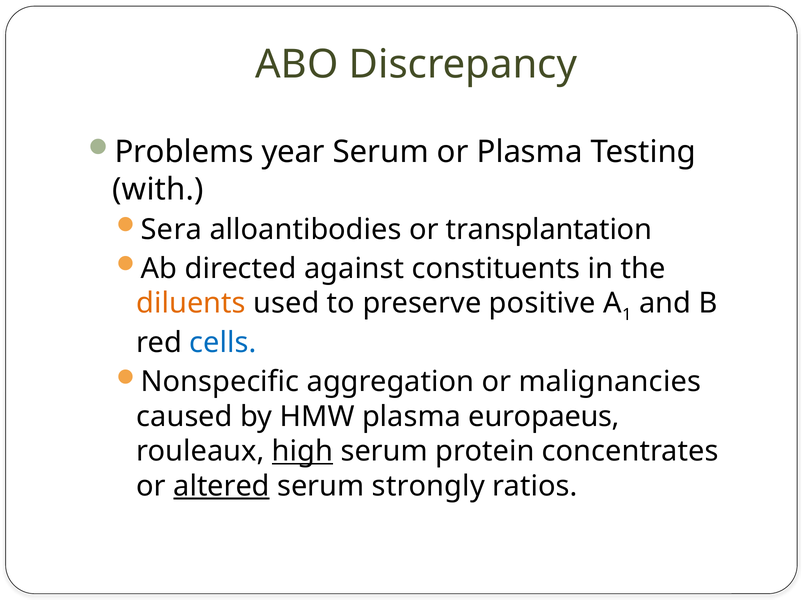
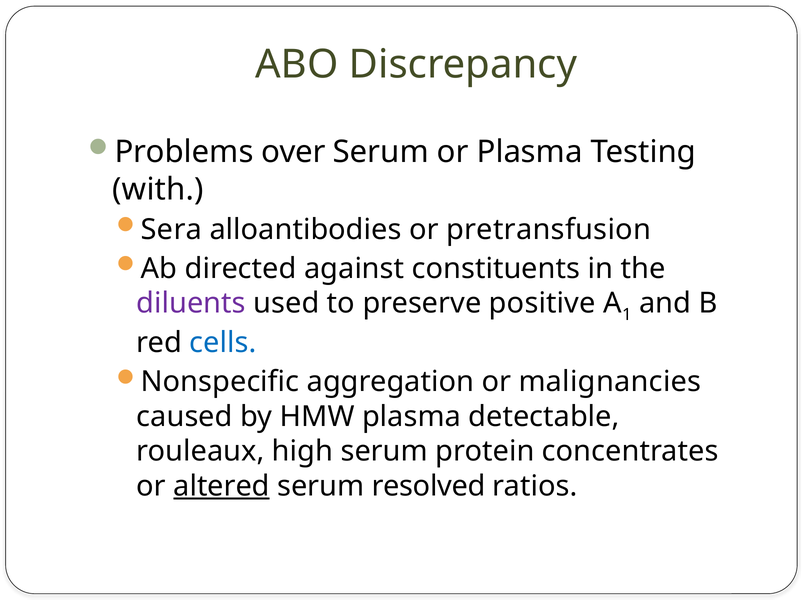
year: year -> over (293, 152)
transplantation: transplantation -> pretransfusion (549, 230)
diluents colour: orange -> purple (191, 303)
europaeus: europaeus -> detectable (544, 417)
high underline: present -> none (302, 451)
strongly: strongly -> resolved (429, 486)
